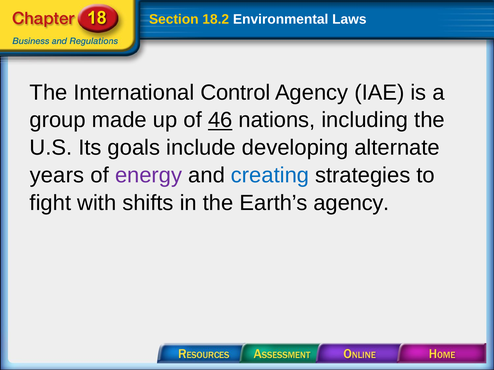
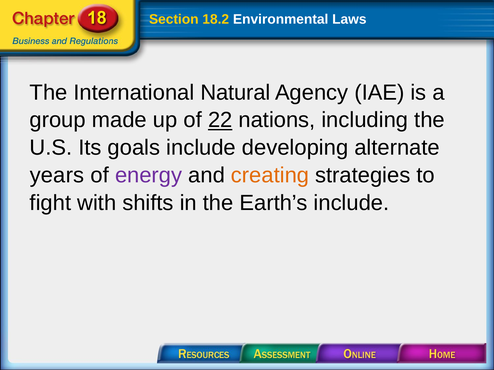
Control: Control -> Natural (235, 93)
46: 46 -> 22 (220, 120)
creating colour: blue -> orange (270, 176)
Earth’s agency: agency -> include (351, 203)
